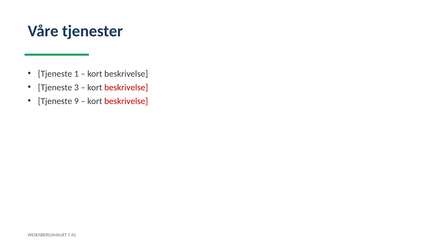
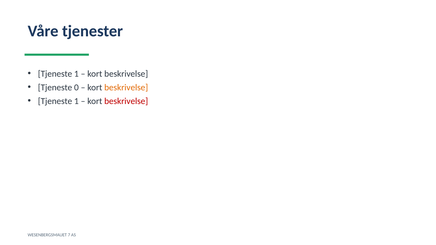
3: 3 -> 0 (76, 87)
beskrivelse colour: red -> orange (126, 87)
9: 9 -> 1 (76, 101)
